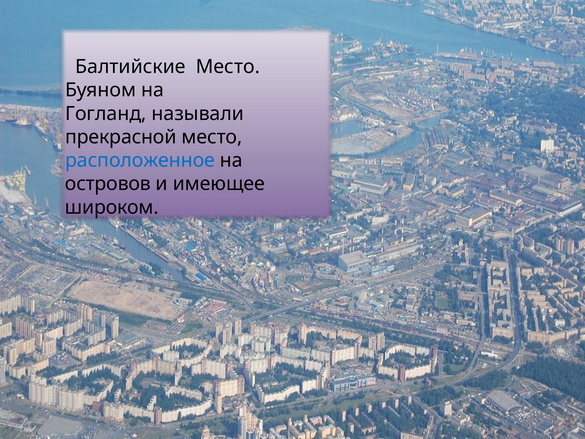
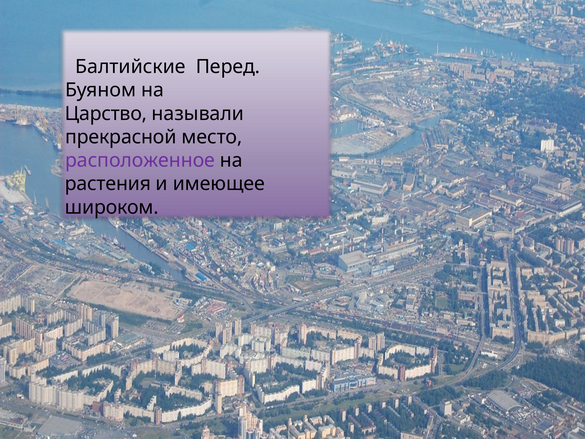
Балтийские Место: Место -> Перед (228, 67)
Гогланд: Гогланд -> Царство (106, 114)
расположенное colour: blue -> purple (140, 160)
островов: островов -> растения (108, 184)
